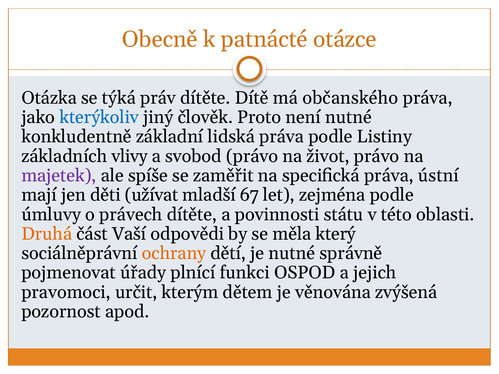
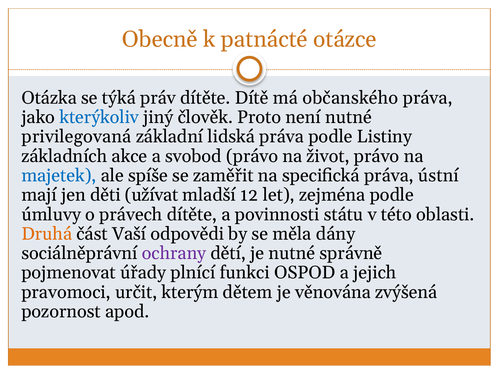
konkludentně: konkludentně -> privilegovaná (76, 137)
vlivy: vlivy -> akce (129, 156)
majetek colour: purple -> blue (59, 176)
67: 67 -> 12 (249, 195)
který: který -> dány (336, 234)
ochrany colour: orange -> purple (174, 253)
